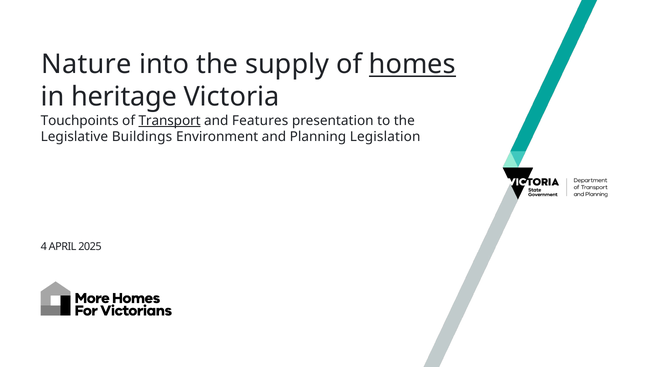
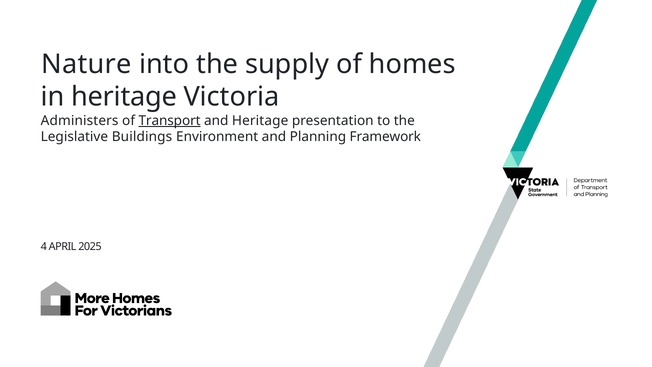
homes underline: present -> none (412, 64)
Touchpoints: Touchpoints -> Administers (80, 120)
and Features: Features -> Heritage (260, 120)
Legislation: Legislation -> Framework (385, 137)
